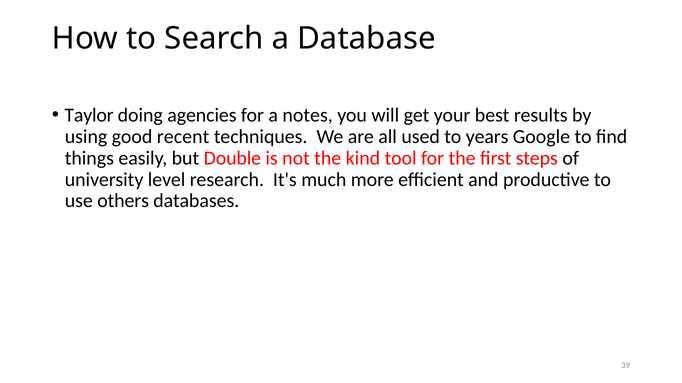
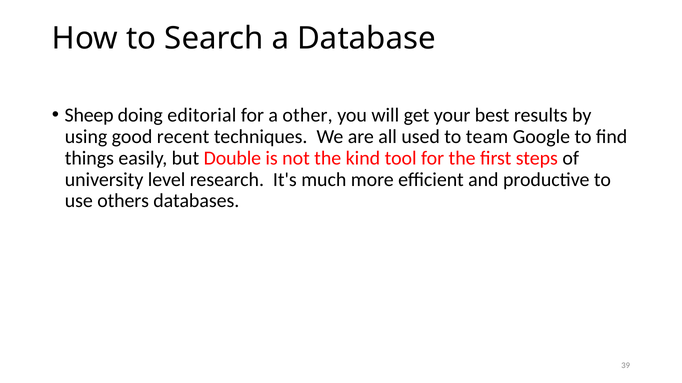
Taylor: Taylor -> Sheep (89, 115)
agencies: agencies -> editorial (202, 115)
notes: notes -> other (308, 115)
years: years -> team (487, 137)
